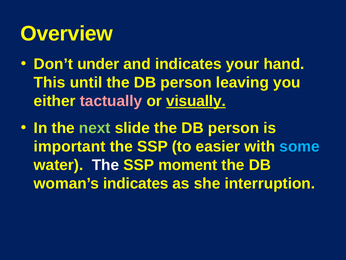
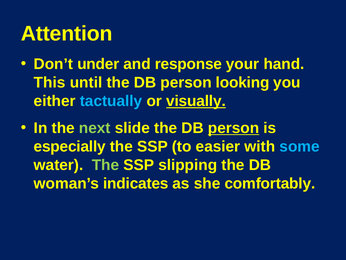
Overview: Overview -> Attention (67, 33)
and indicates: indicates -> response (188, 64)
leaving: leaving -> looking (243, 82)
tactually colour: pink -> light blue (111, 101)
person underline: none -> present (234, 128)
important: important -> especially (70, 146)
The colour: white -> light green (105, 165)
moment: moment -> slipping (188, 165)
interruption: interruption -> comfortably (270, 183)
